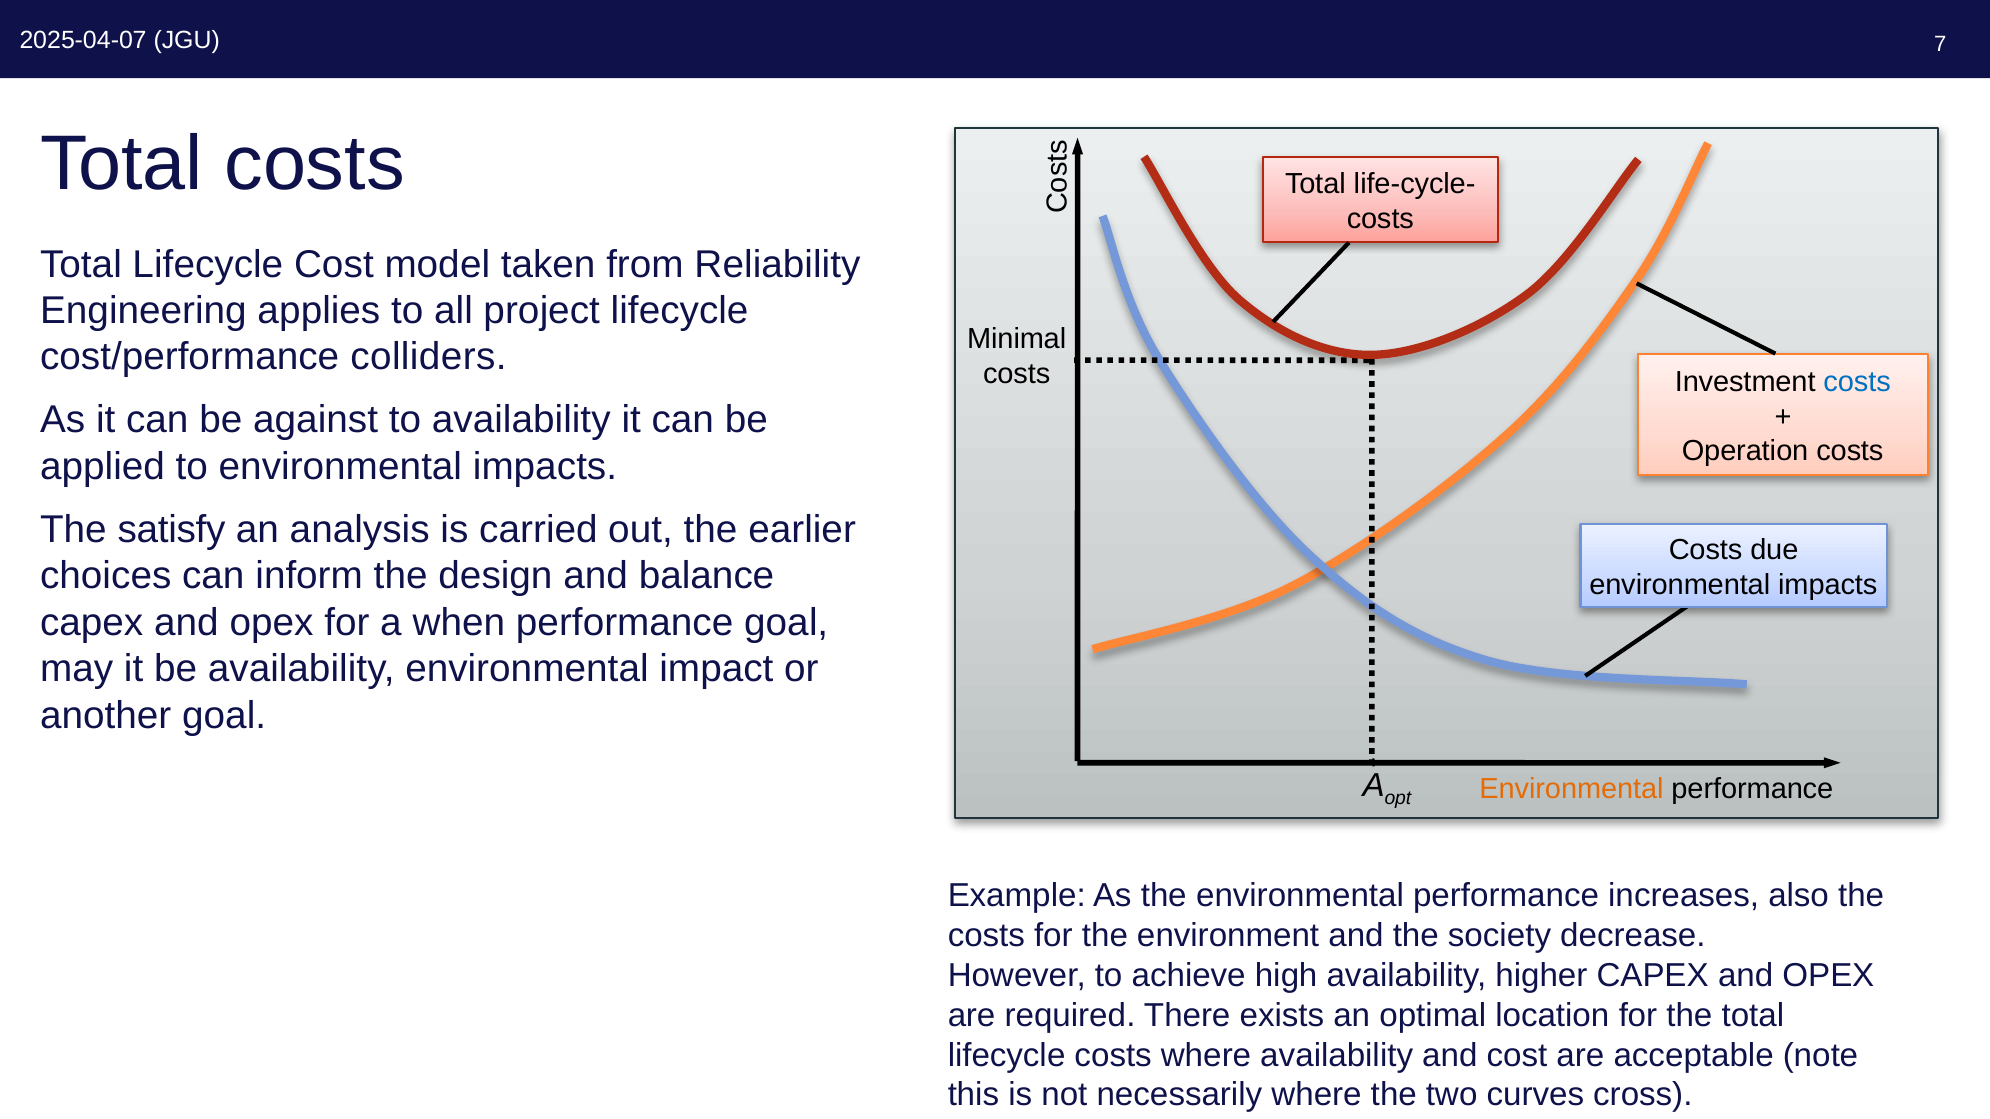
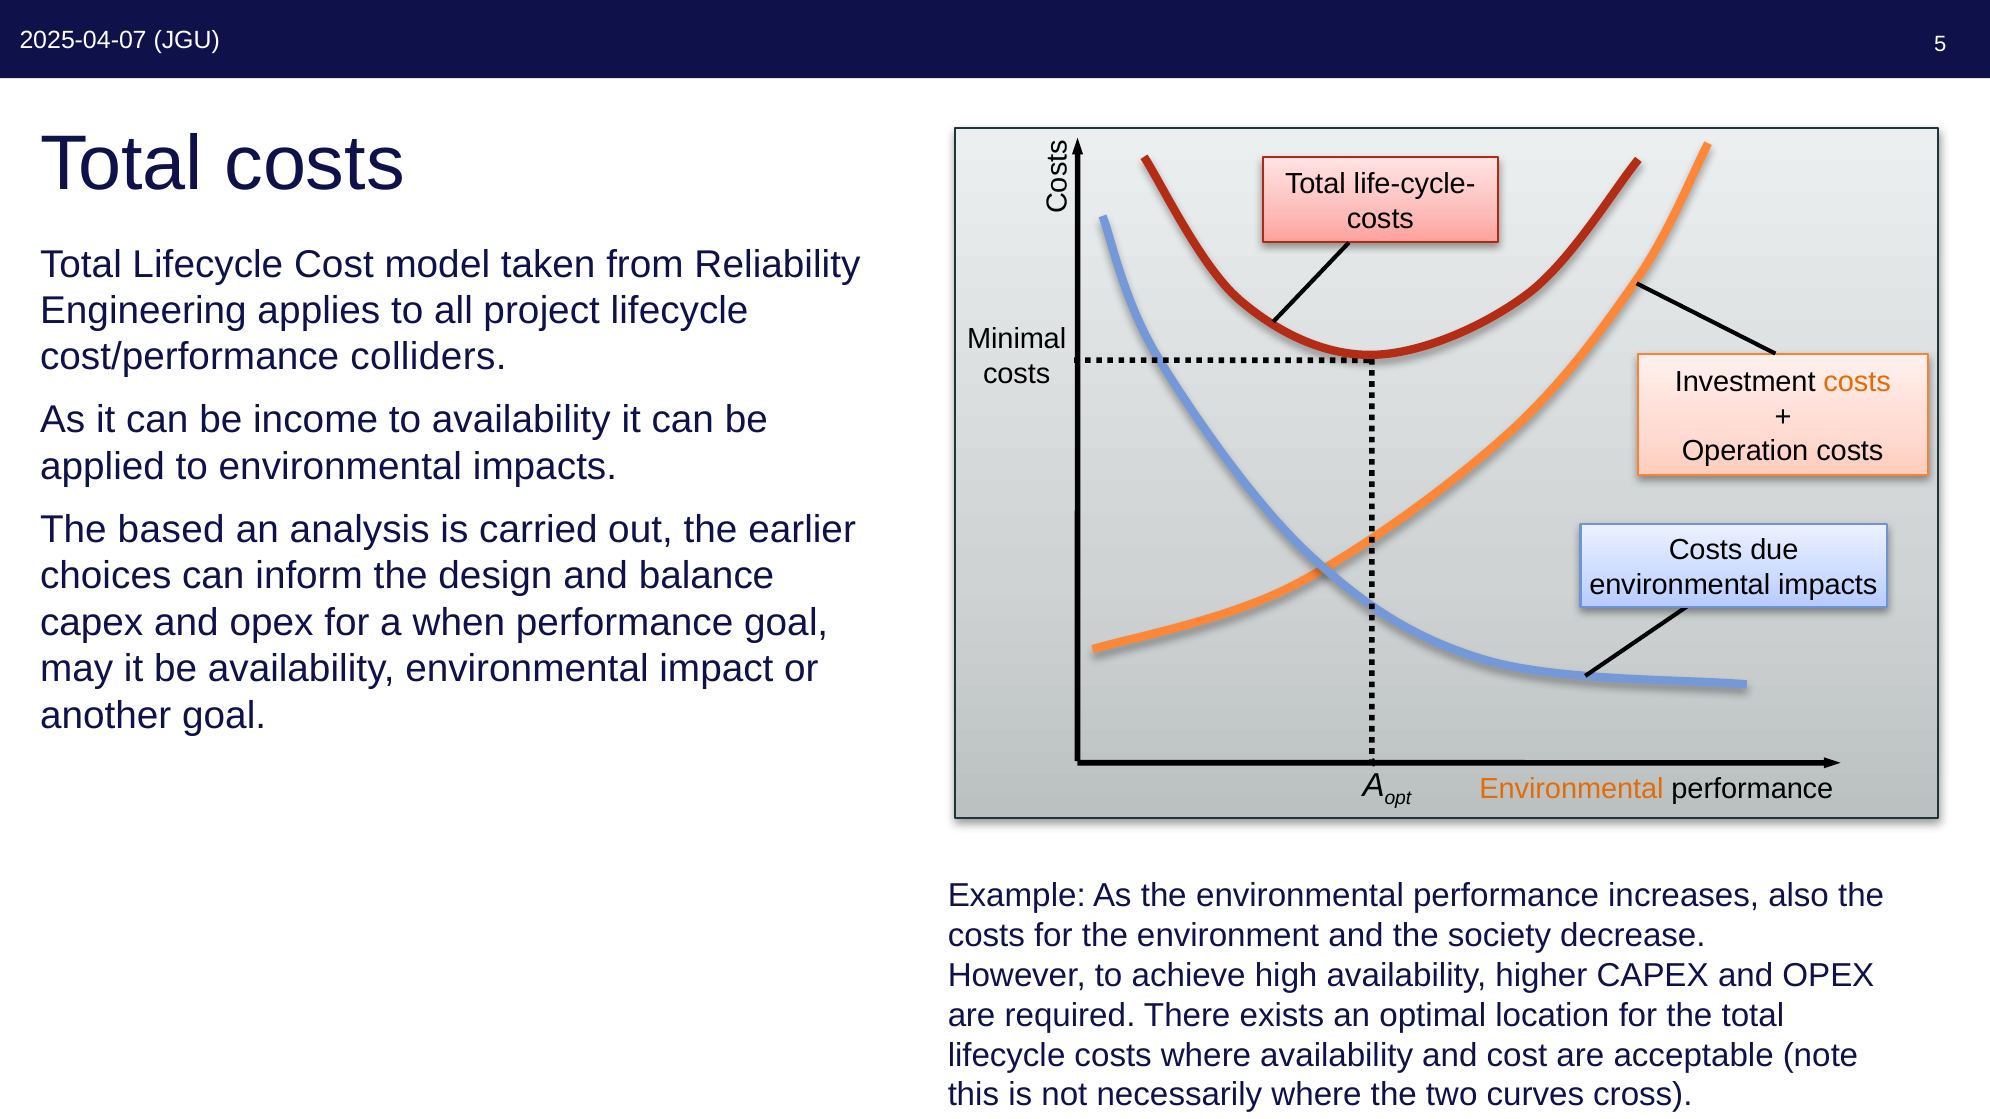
7: 7 -> 5 (1940, 45)
costs colour: blue -> orange (1857, 382)
against: against -> income (316, 420)
satisfy: satisfy -> based (171, 530)
